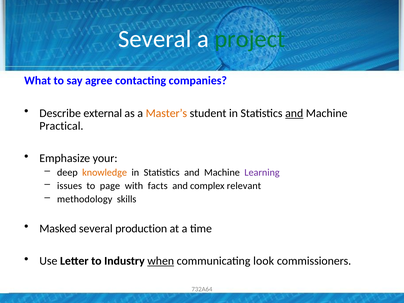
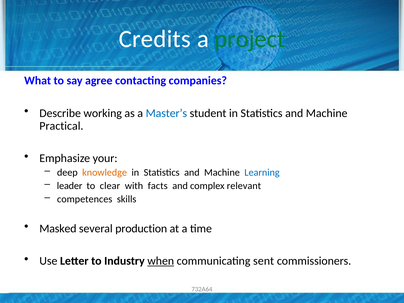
Several: Several -> Credits (155, 39)
external: external -> working (103, 113)
Master’s colour: orange -> blue (166, 113)
and underline: present -> none (294, 113)
Learning colour: purple -> blue (262, 172)
issues: issues -> leader (70, 186)
page: page -> clear (110, 186)
methodology: methodology -> competences (85, 199)
look: look -> sent (264, 261)
